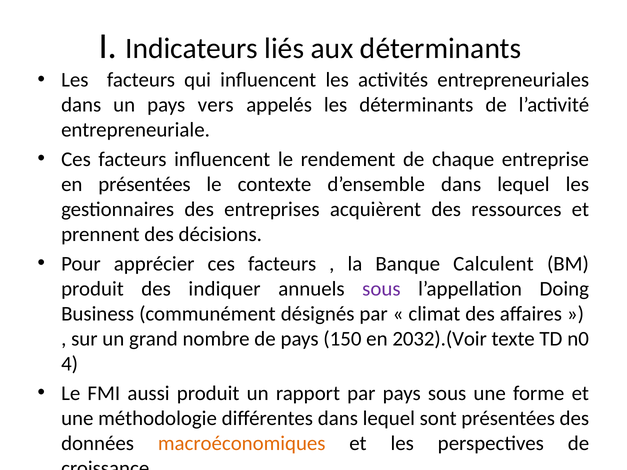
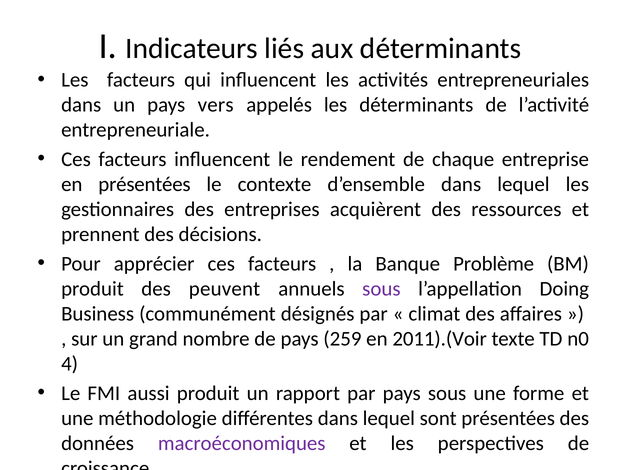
Calculent: Calculent -> Problème (494, 264)
indiquer: indiquer -> peuvent (225, 289)
150: 150 -> 259 (342, 339)
2032).(Voir: 2032).(Voir -> 2011).(Voir (440, 339)
macroéconomiques colour: orange -> purple (242, 443)
